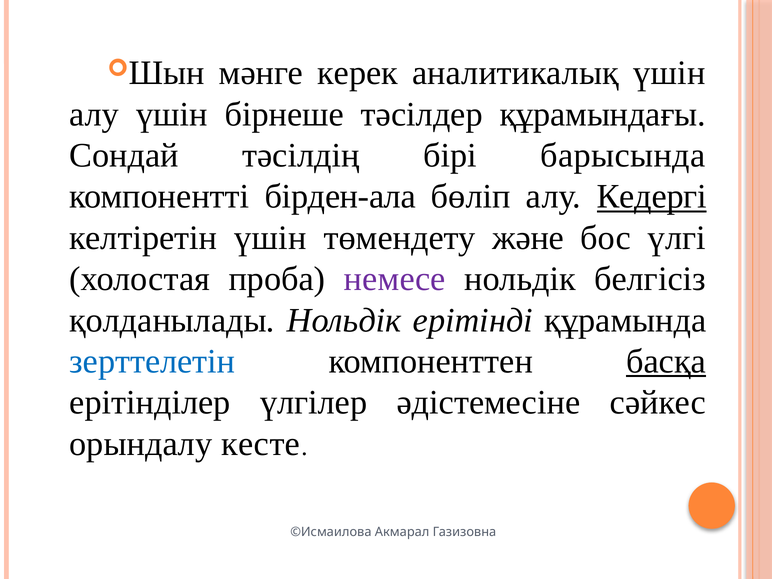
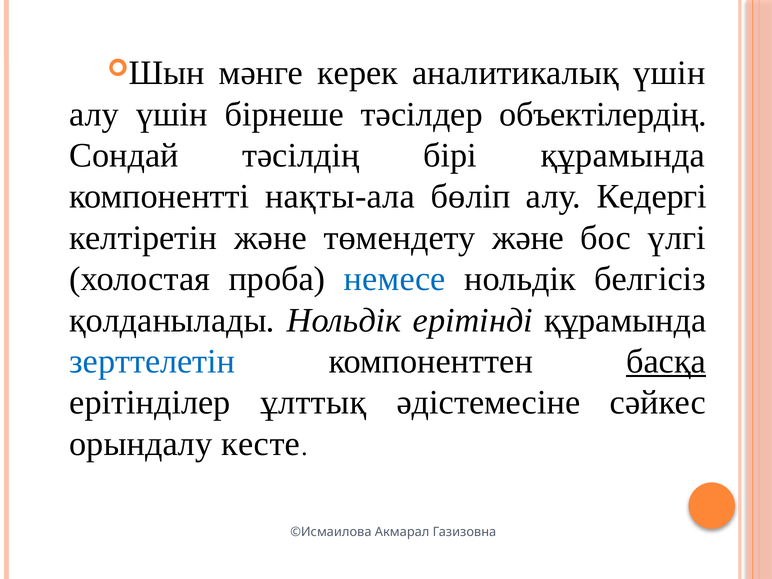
құрамындағы: құрамындағы -> объектілердің (603, 114)
бірі барысында: барысында -> құрамында (623, 155)
бірден-ала: бірден-ала -> нақты-ала (340, 197)
Кедергі underline: present -> none (652, 197)
келтіретін үшін: үшін -> және (270, 238)
немесе colour: purple -> blue (395, 279)
үлгілер: үлгілер -> ұлттық (313, 403)
